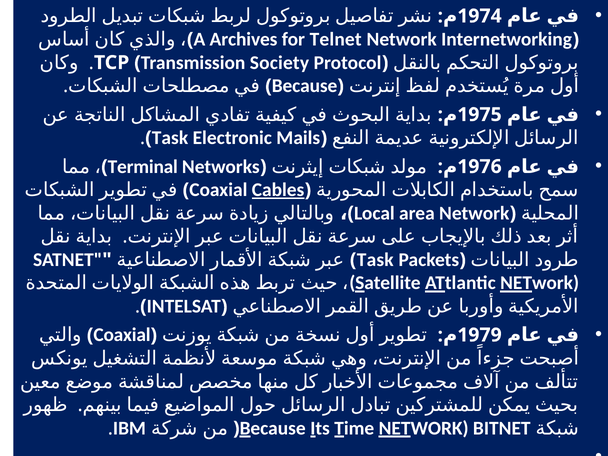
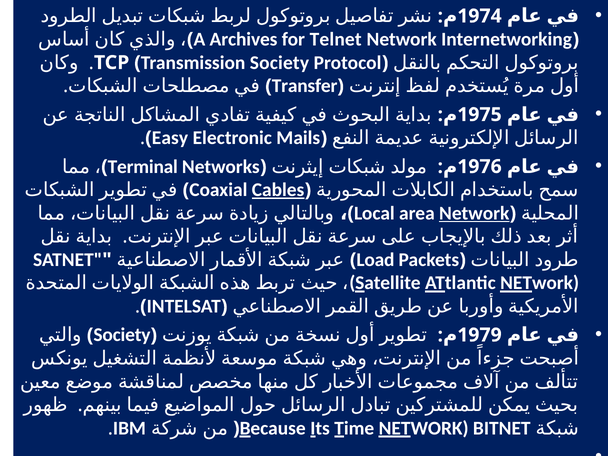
Because: Because -> Transfer (305, 86)
Task: Task -> Easy (170, 138)
Network underline: none -> present (474, 213)
Task: Task -> Load (375, 260)
Coaxial: Coaxial -> Society (122, 335)
